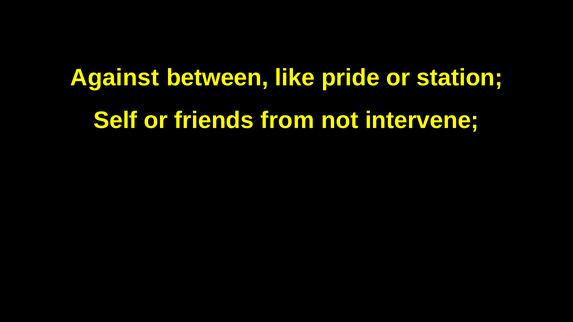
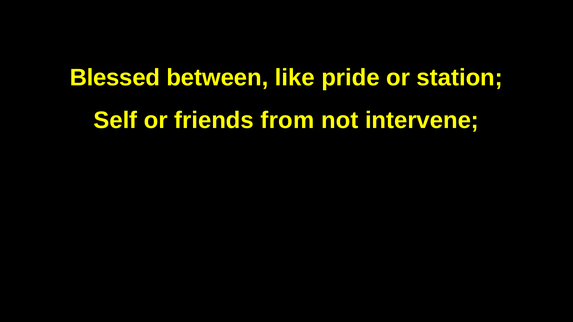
Against: Against -> Blessed (115, 78)
